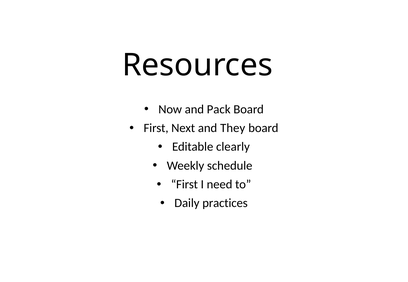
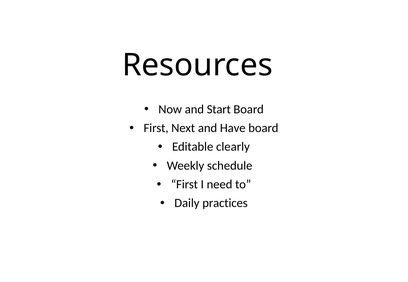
Pack: Pack -> Start (219, 110)
They: They -> Have (233, 128)
